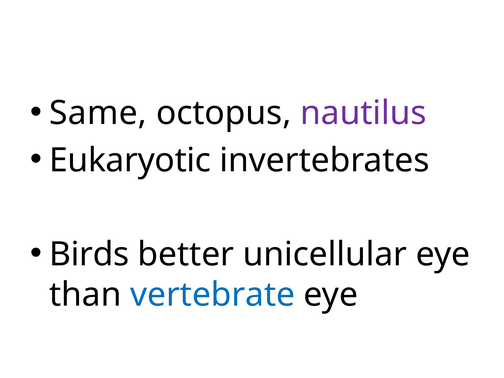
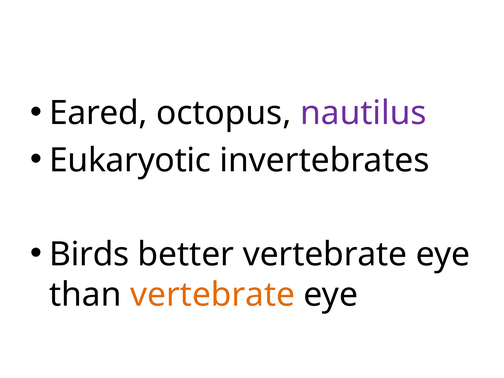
Same: Same -> Eared (98, 113)
better unicellular: unicellular -> vertebrate (325, 254)
vertebrate colour: blue -> orange (213, 295)
